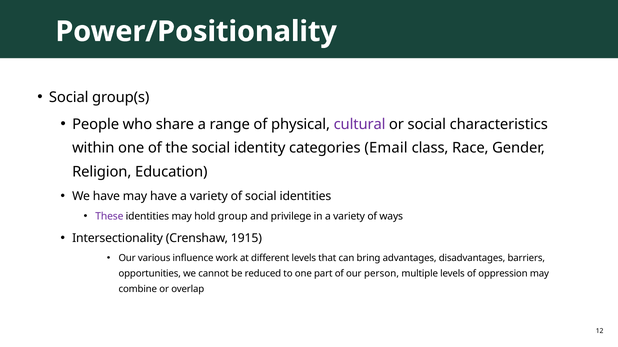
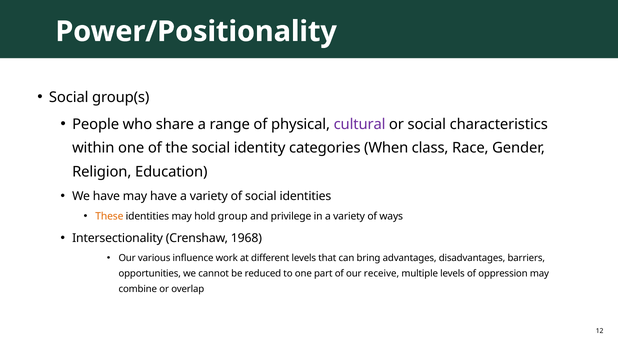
Email: Email -> When (386, 148)
These colour: purple -> orange (109, 217)
1915: 1915 -> 1968 (246, 239)
person: person -> receive (382, 274)
